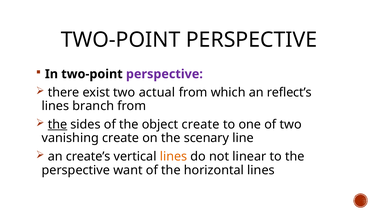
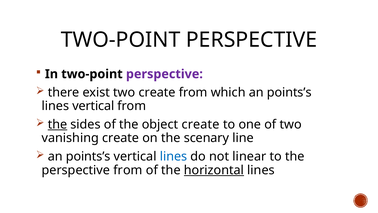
two actual: actual -> create (157, 92)
which an reflect’s: reflect’s -> points’s (289, 92)
lines branch: branch -> vertical (93, 106)
create’s: create’s -> points’s (88, 156)
lines colour: orange -> blue (173, 156)
perspective want: want -> from (128, 170)
horizontal underline: none -> present (214, 170)
